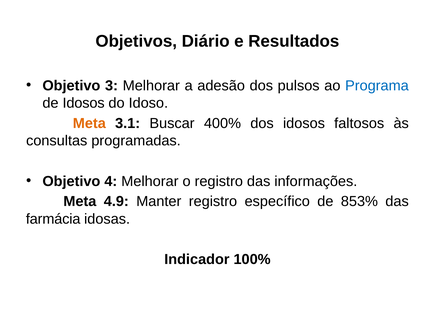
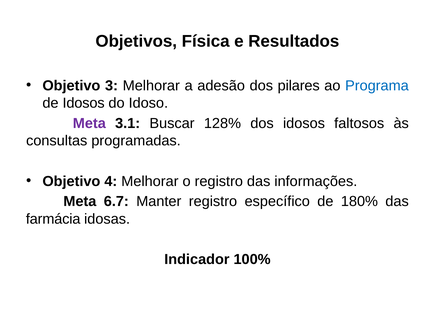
Diário: Diário -> Física (206, 41)
pulsos: pulsos -> pilares (299, 86)
Meta colour: orange -> purple (89, 123)
400%: 400% -> 128% (222, 123)
4.9: 4.9 -> 6.7 (116, 202)
853%: 853% -> 180% (359, 202)
